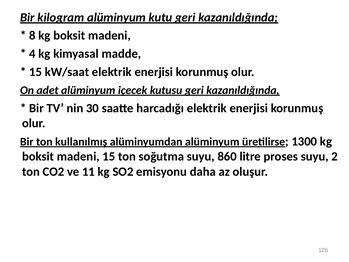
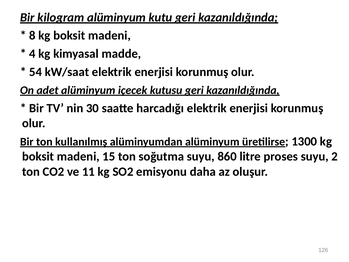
15: 15 -> 54 (36, 72)
